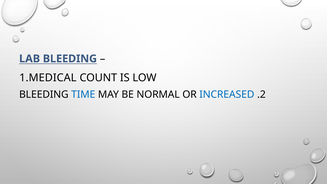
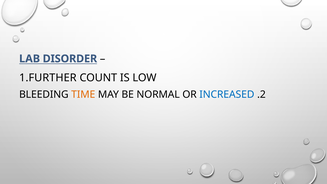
LAB BLEEDING: BLEEDING -> DISORDER (70, 59)
1.MEDICAL: 1.MEDICAL -> 1.FURTHER (48, 78)
TIME colour: blue -> orange (83, 95)
